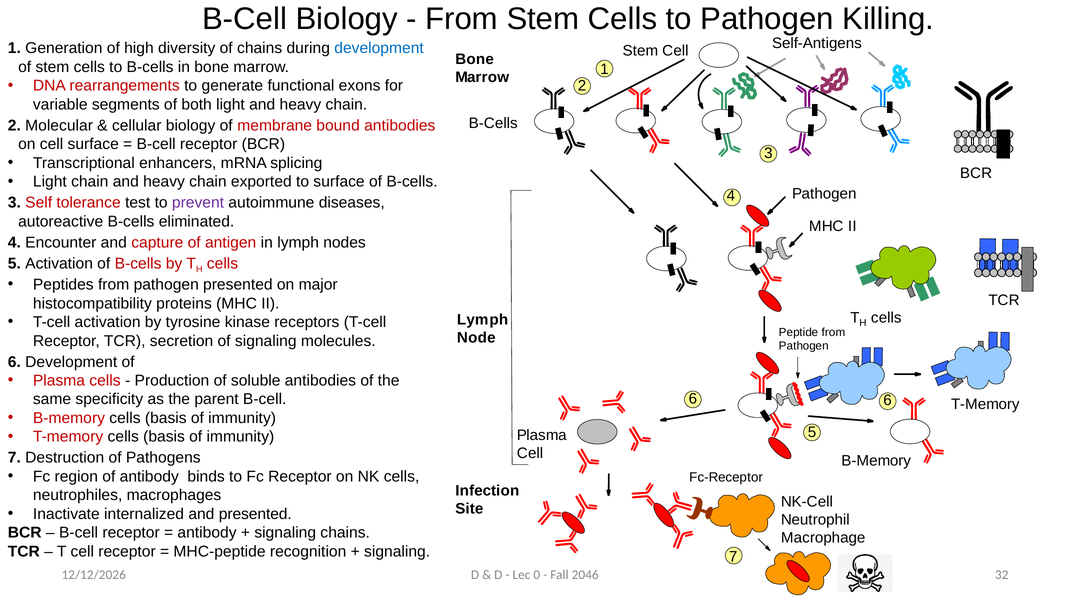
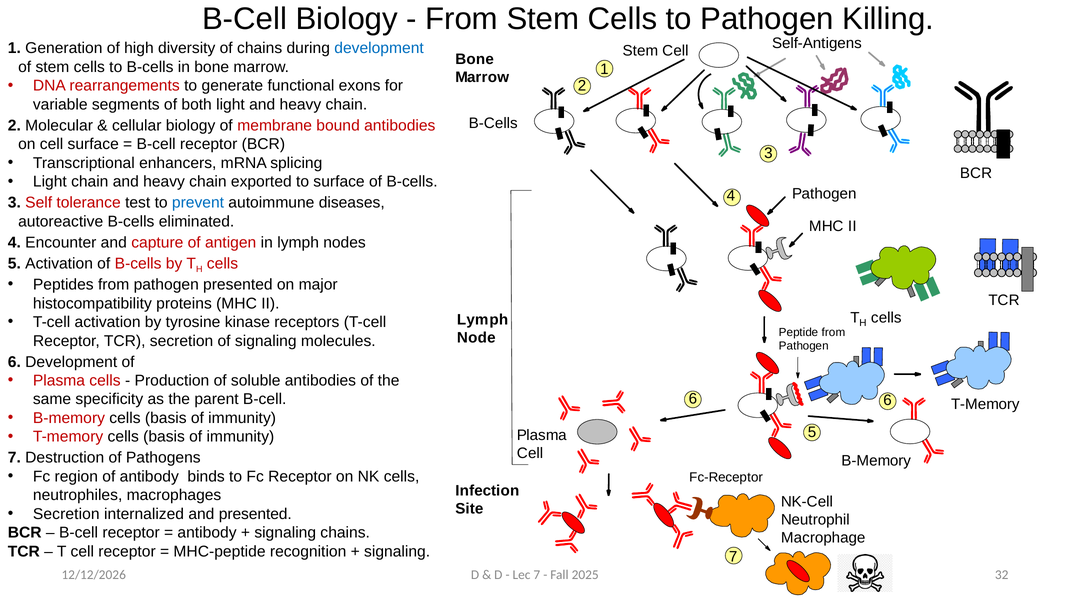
prevent colour: purple -> blue (198, 203)
Inactivate: Inactivate -> Secretion (66, 514)
Lec 0: 0 -> 7 (537, 575)
2046: 2046 -> 2025 (585, 575)
